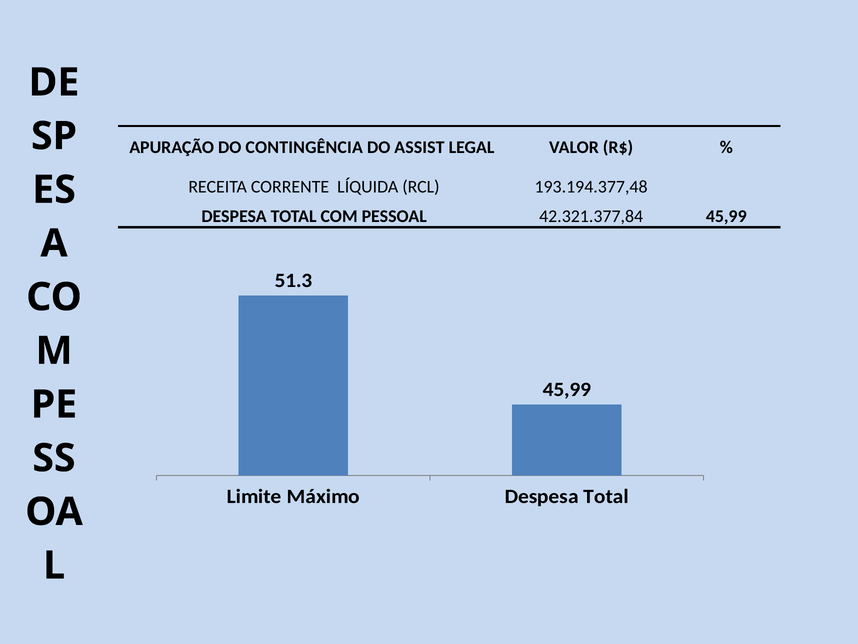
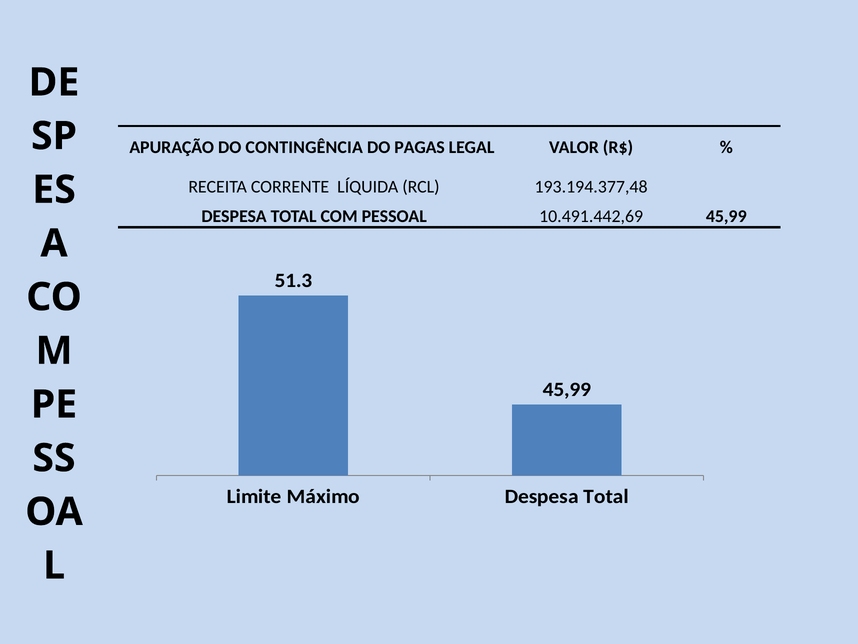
ASSIST: ASSIST -> PAGAS (420, 147)
42.321.377,84: 42.321.377,84 -> 10.491.442,69 (591, 216)
